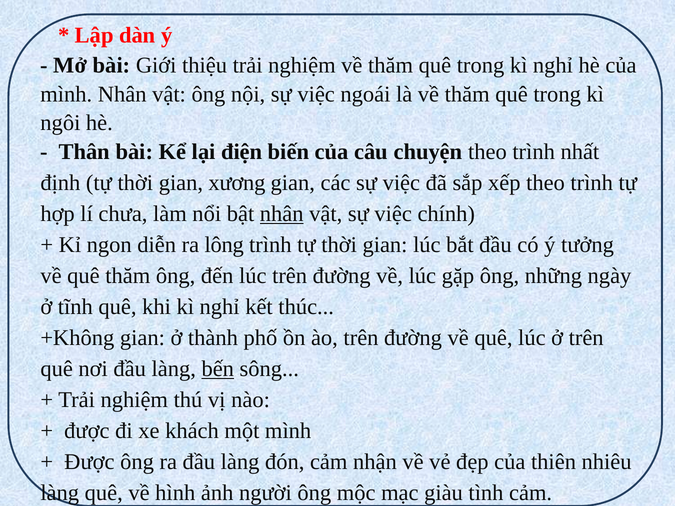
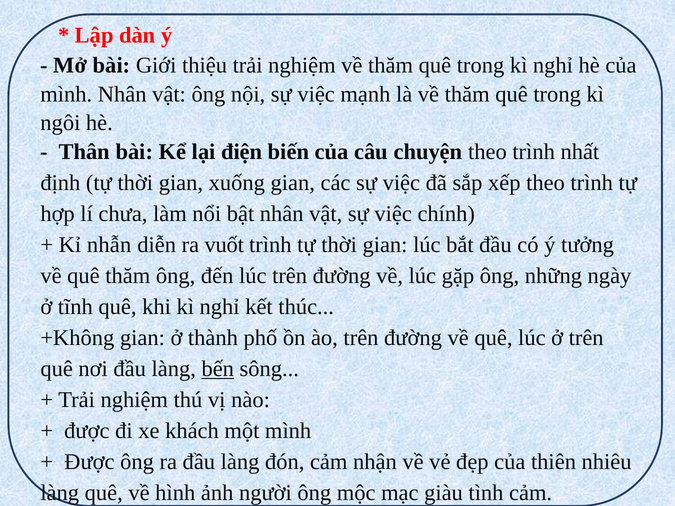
ngoái: ngoái -> mạnh (365, 94)
xương: xương -> xuống (237, 183)
nhân underline: present -> none (282, 214)
ngon: ngon -> nhẫn (109, 245)
lông: lông -> vuốt (224, 245)
